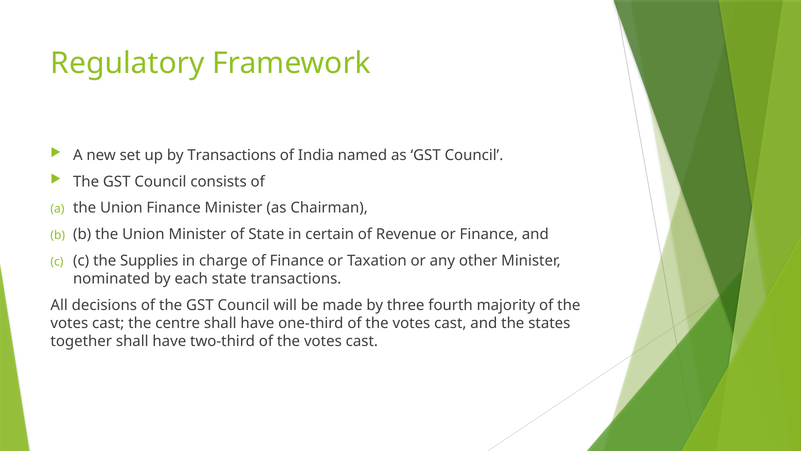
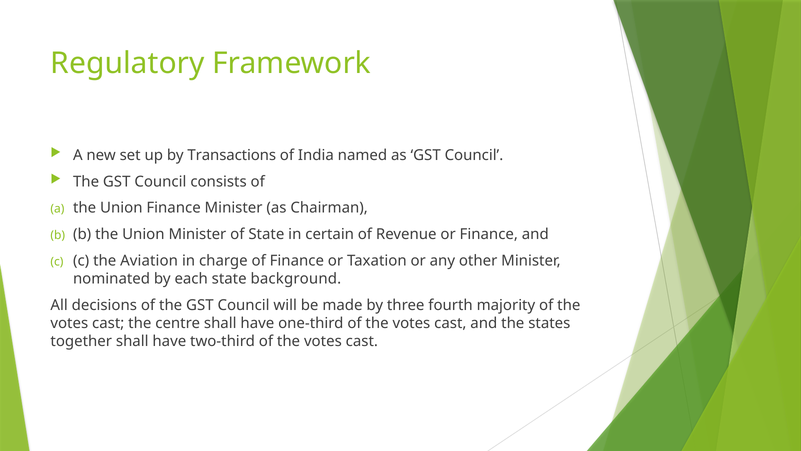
Supplies: Supplies -> Aviation (149, 261)
state transactions: transactions -> background (296, 279)
